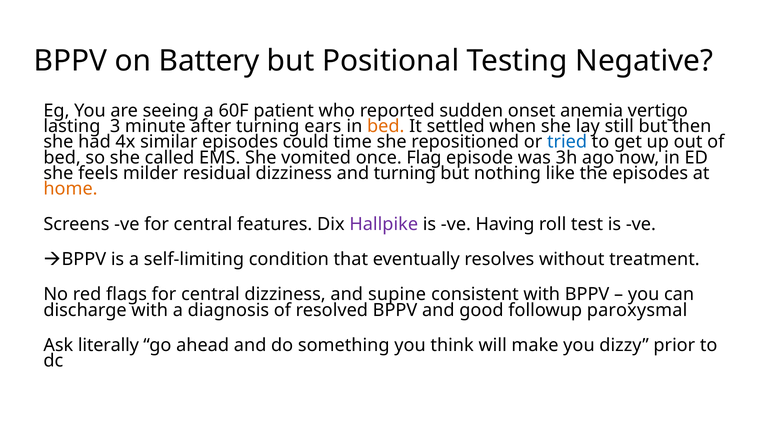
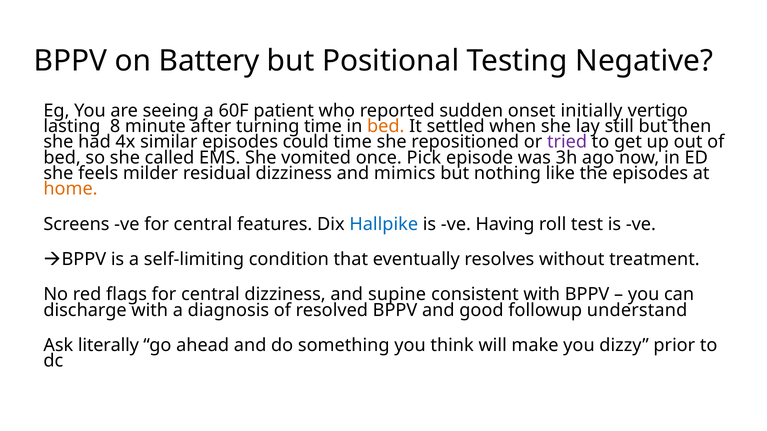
anemia: anemia -> initially (591, 111)
3: 3 -> 8 (115, 127)
turning ears: ears -> time (323, 127)
tried colour: blue -> purple (567, 142)
Flag: Flag -> Pick (424, 158)
and turning: turning -> mimics (405, 173)
Hallpike colour: purple -> blue (384, 224)
paroxysmal: paroxysmal -> understand (637, 310)
